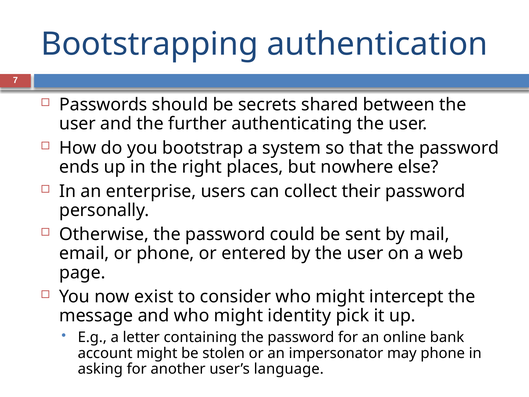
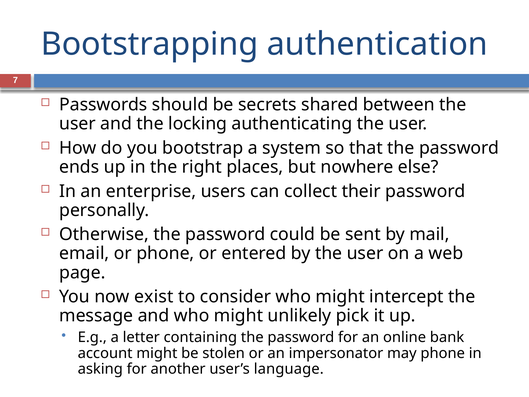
further: further -> locking (198, 124)
identity: identity -> unlikely (299, 316)
